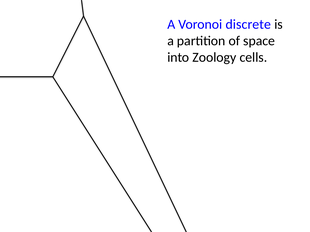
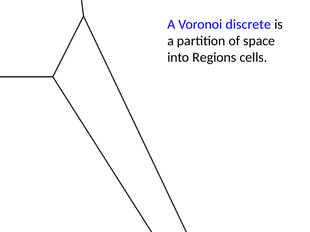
Zoology: Zoology -> Regions (214, 58)
